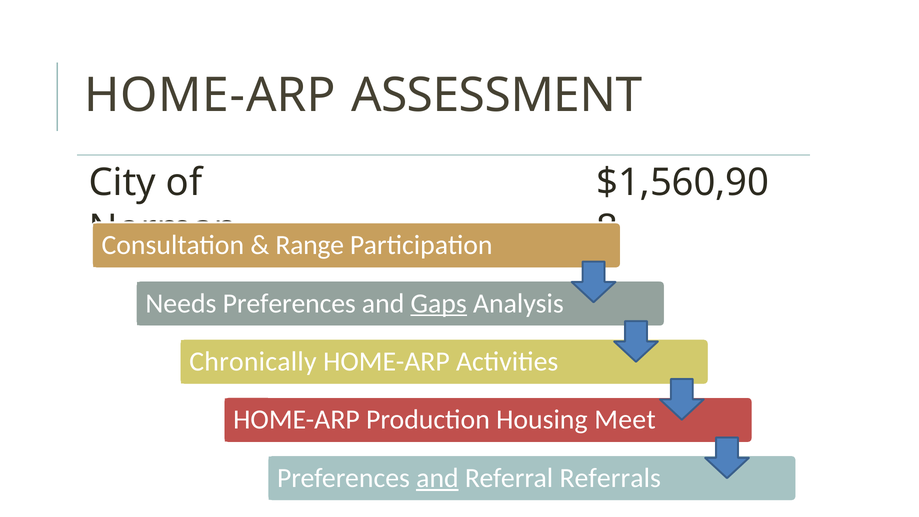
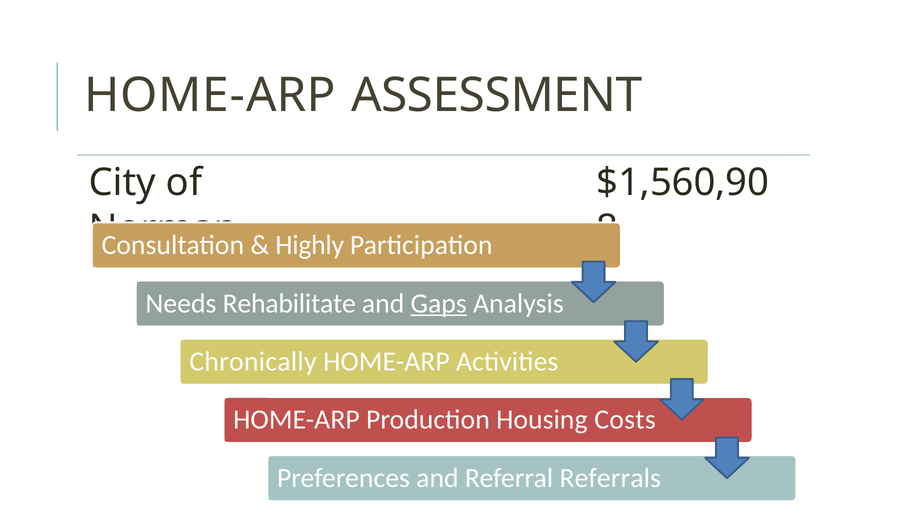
Range: Range -> Highly (310, 245)
Needs Preferences: Preferences -> Rehabilitate (289, 303)
Meet: Meet -> Costs (625, 420)
and underline: present -> none (437, 478)
